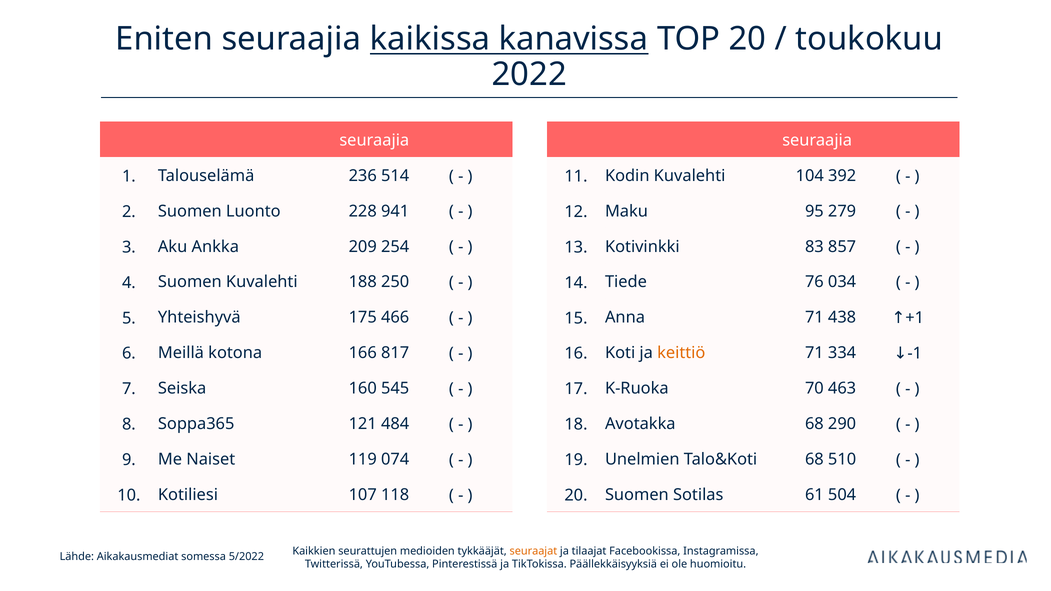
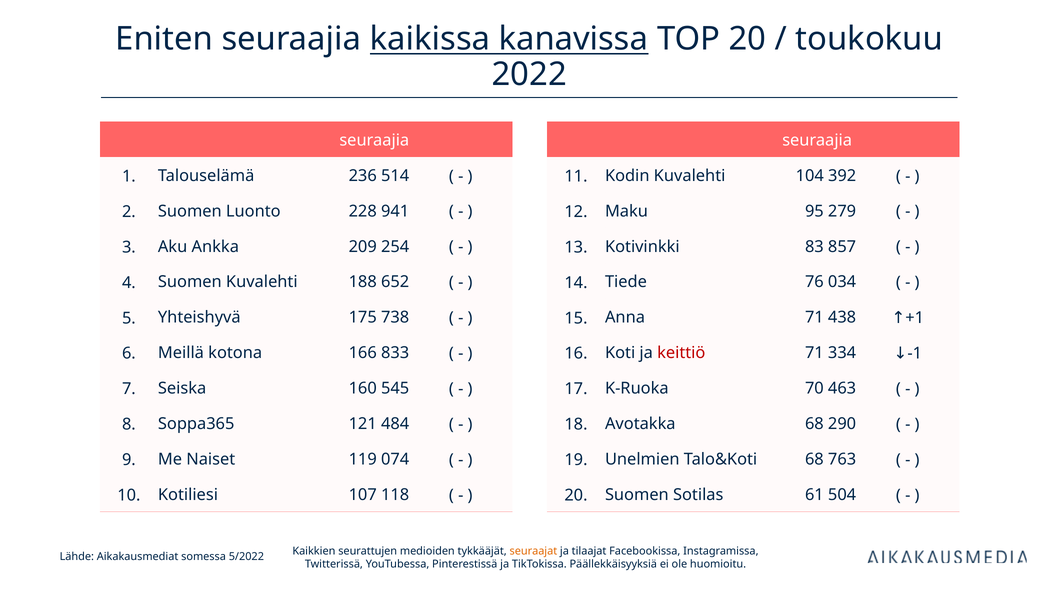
250: 250 -> 652 (395, 282)
466: 466 -> 738 (395, 318)
817: 817 -> 833 (395, 353)
keittiö colour: orange -> red (681, 353)
510: 510 -> 763 (842, 460)
